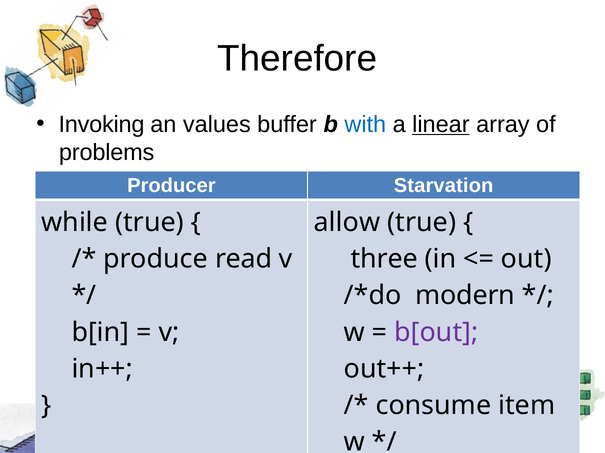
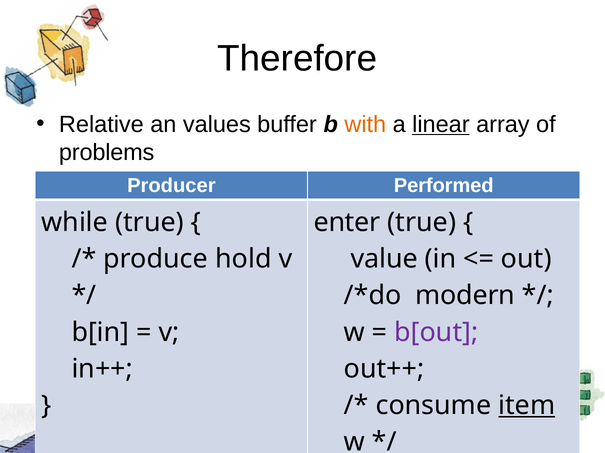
Invoking: Invoking -> Relative (101, 125)
with colour: blue -> orange (365, 125)
Starvation: Starvation -> Performed (444, 186)
allow: allow -> enter (347, 223)
read: read -> hold (243, 259)
three: three -> value (384, 259)
item underline: none -> present (527, 406)
